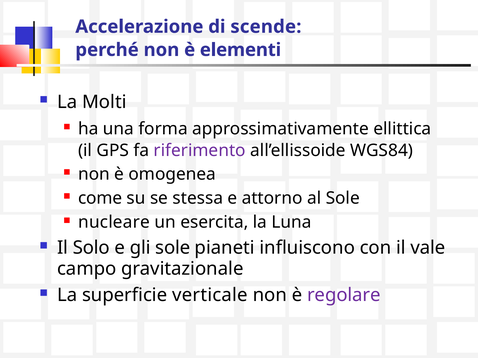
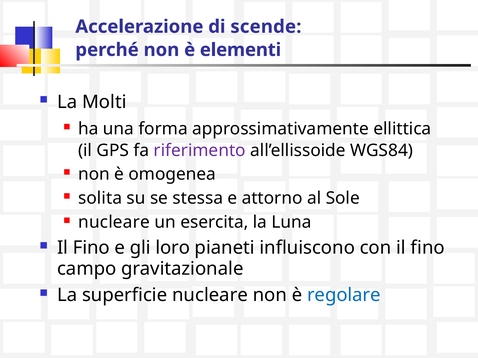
come: come -> solita (100, 198)
Solo: Solo -> Fino (91, 248)
gli sole: sole -> loro (173, 248)
con il vale: vale -> fino (428, 248)
superficie verticale: verticale -> nucleare (210, 295)
regolare colour: purple -> blue (344, 295)
